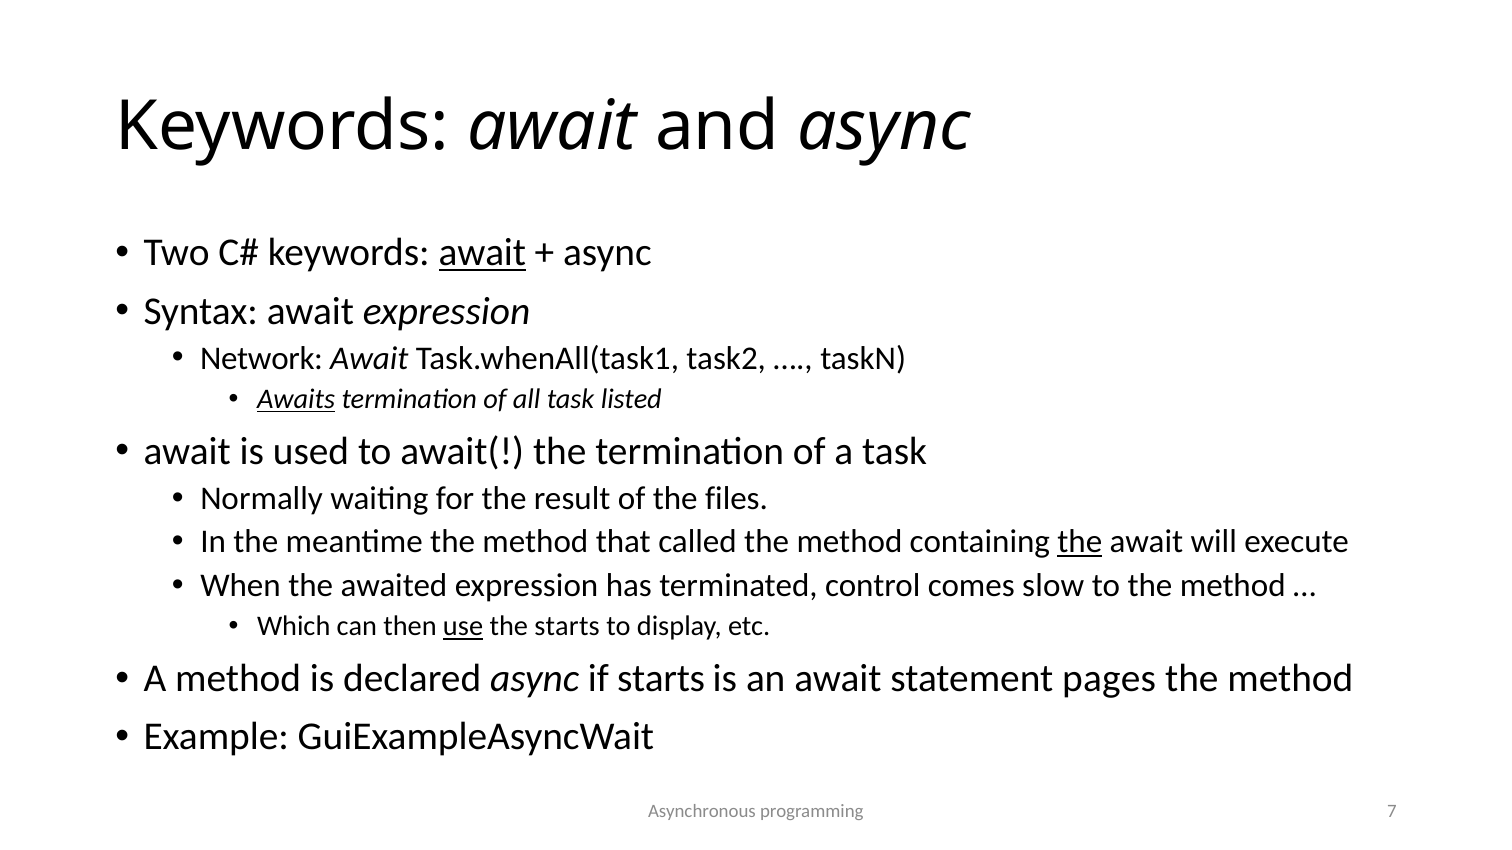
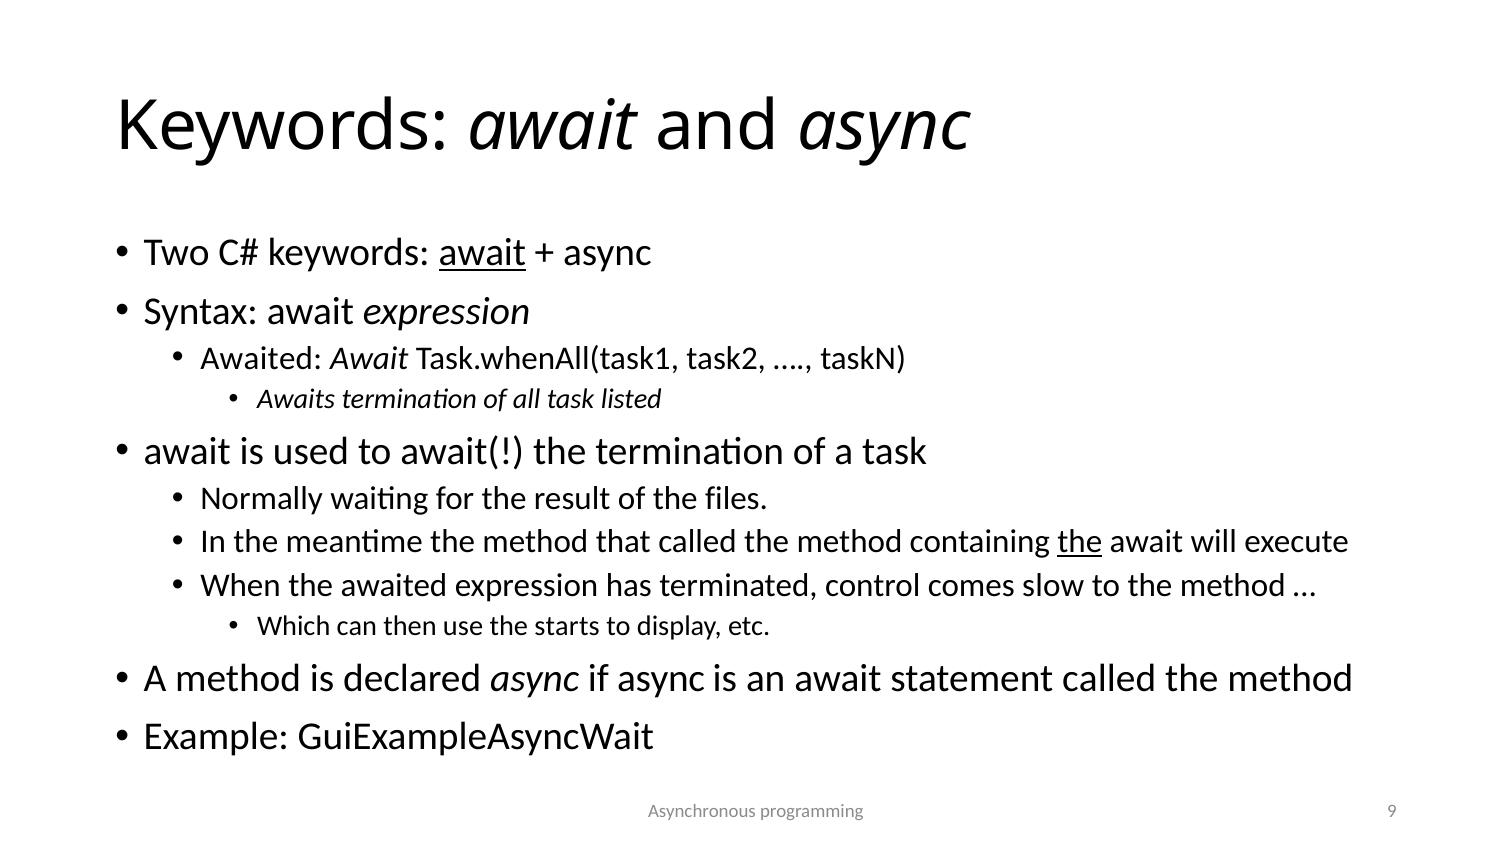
Network: Network -> Awaited (261, 358)
Awaits underline: present -> none (296, 399)
use underline: present -> none (463, 627)
if starts: starts -> async (661, 679)
statement pages: pages -> called (1109, 679)
7: 7 -> 9 (1392, 812)
